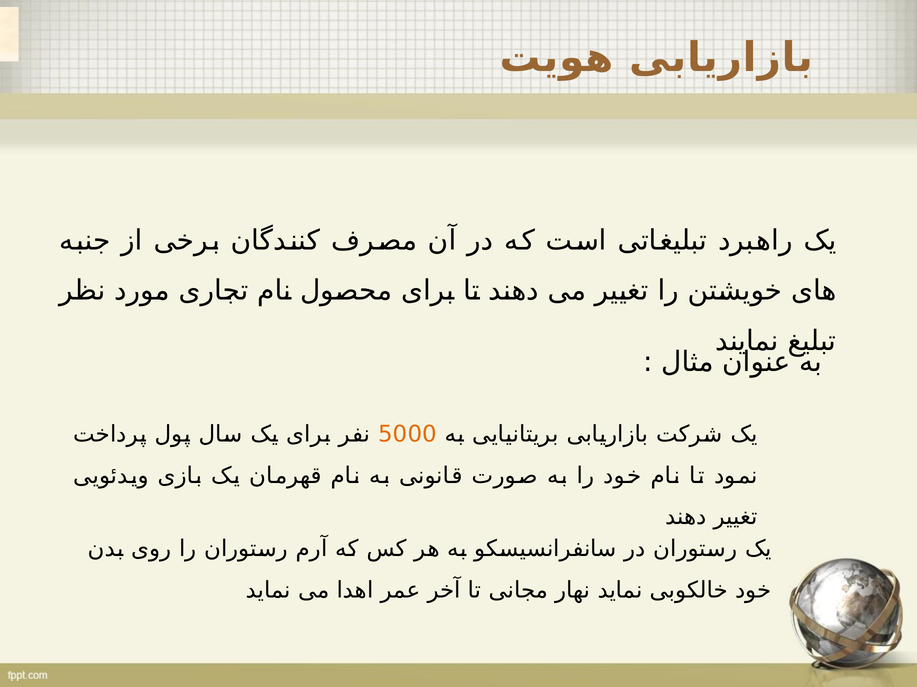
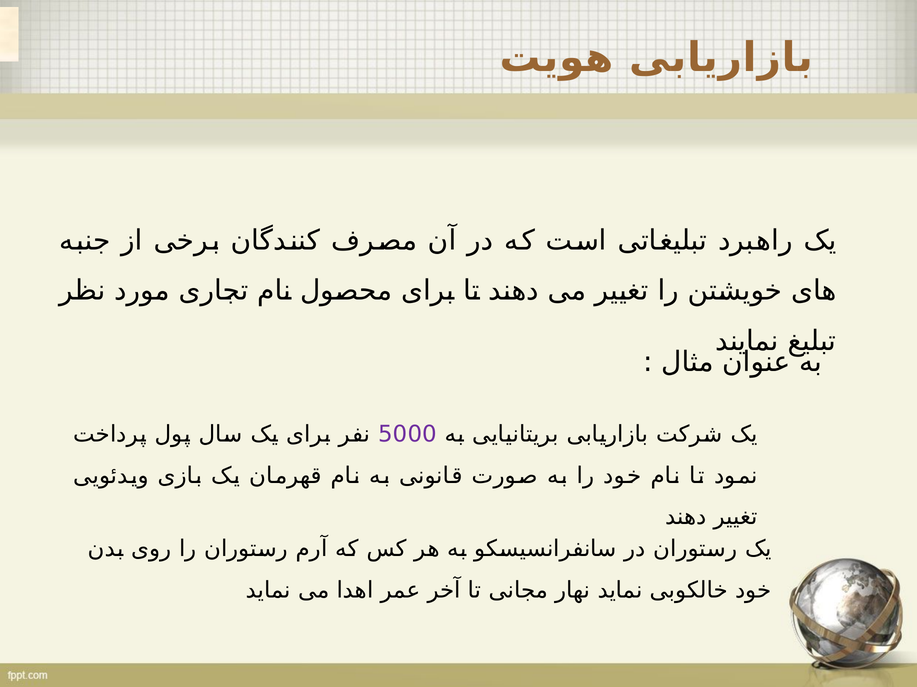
5000 colour: orange -> purple (408, 435)
